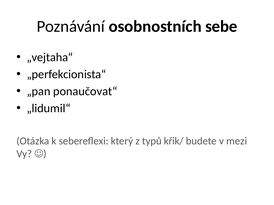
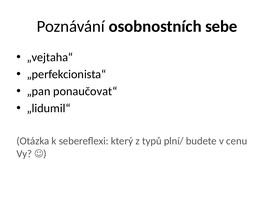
křik/: křik/ -> plní/ (174, 141)
mezi: mezi -> cenu (237, 141)
